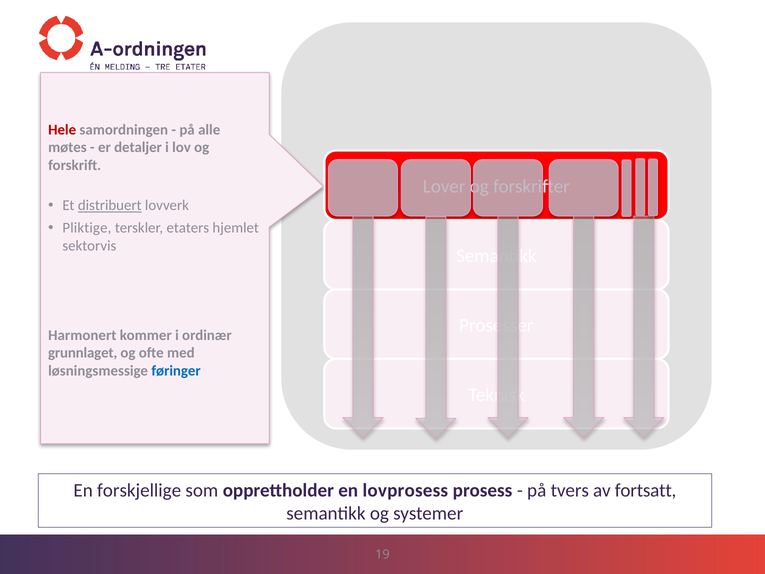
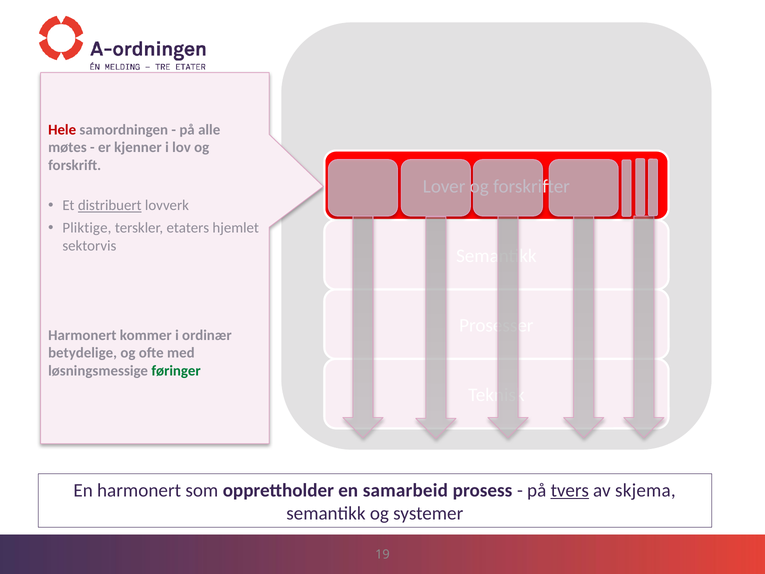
detaljer: detaljer -> kjenner (138, 147)
grunnlaget: grunnlaget -> betydelige (83, 353)
føringer colour: blue -> green (176, 371)
En forskjellige: forskjellige -> harmonert (139, 490)
lovprosess: lovprosess -> samarbeid (405, 490)
tvers underline: none -> present (570, 490)
fortsatt: fortsatt -> skjema (645, 490)
